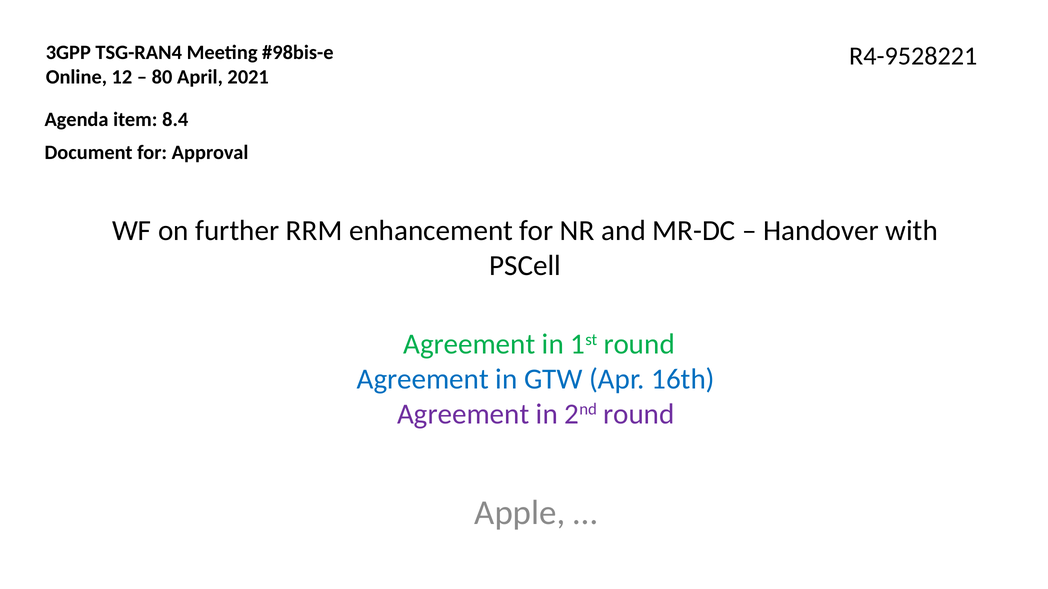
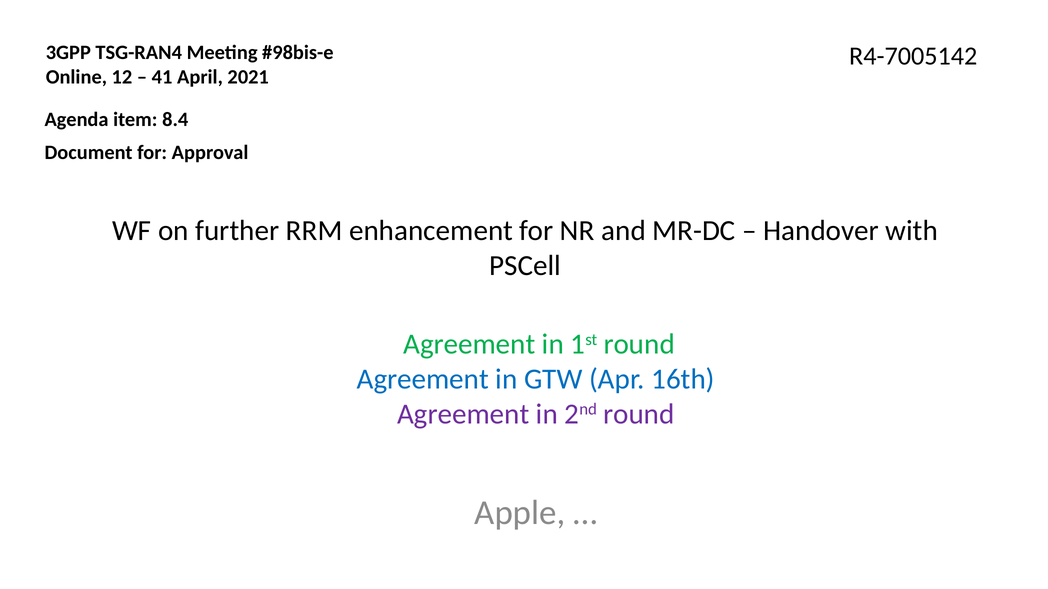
R4-9528221: R4-9528221 -> R4-7005142 (913, 56)
80: 80 -> 41 (162, 77)
